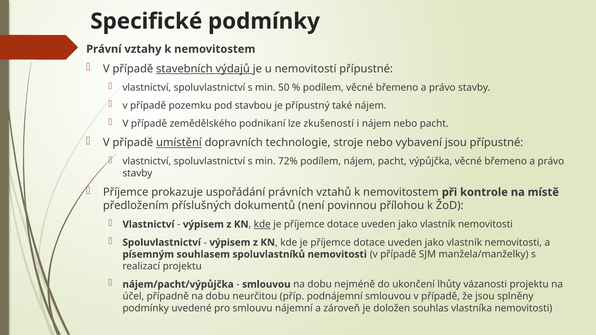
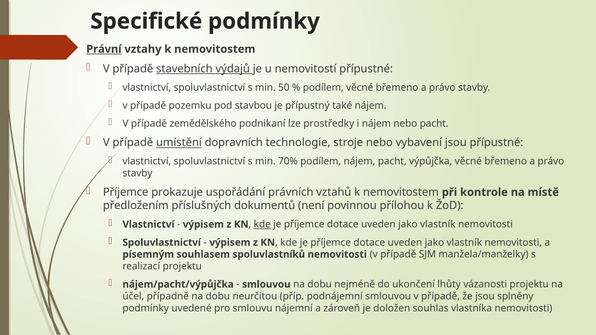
Právní underline: none -> present (104, 49)
zkušeností: zkušeností -> prostředky (329, 124)
72%: 72% -> 70% (288, 161)
